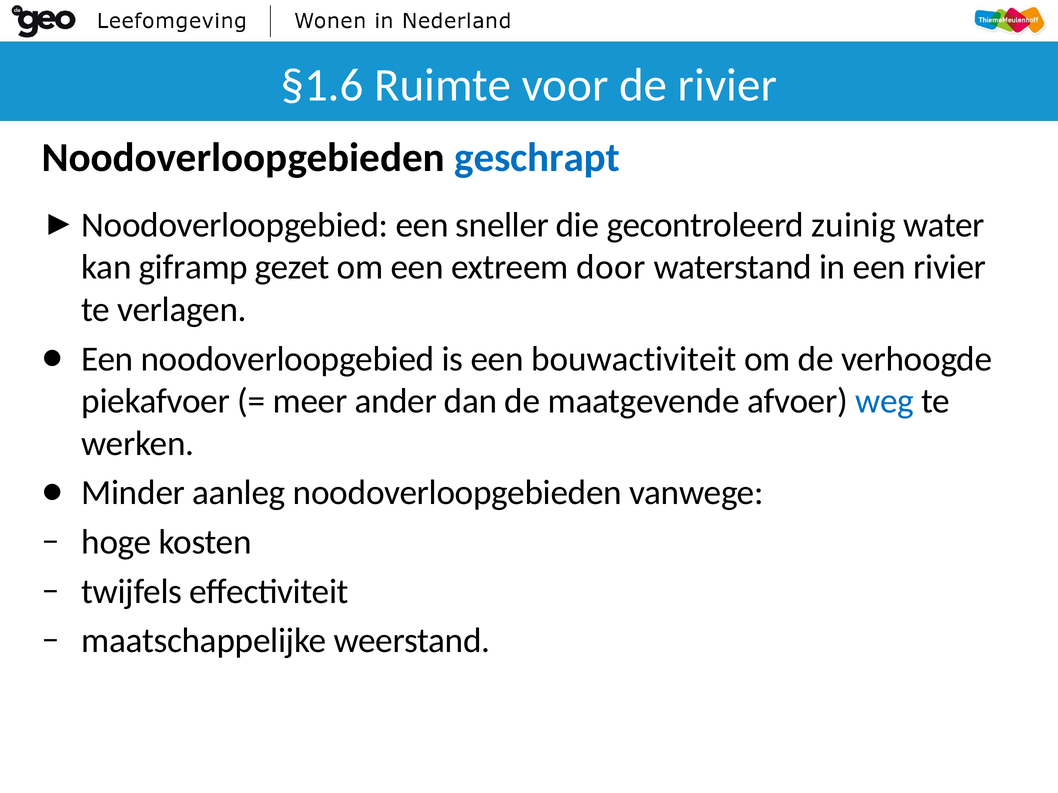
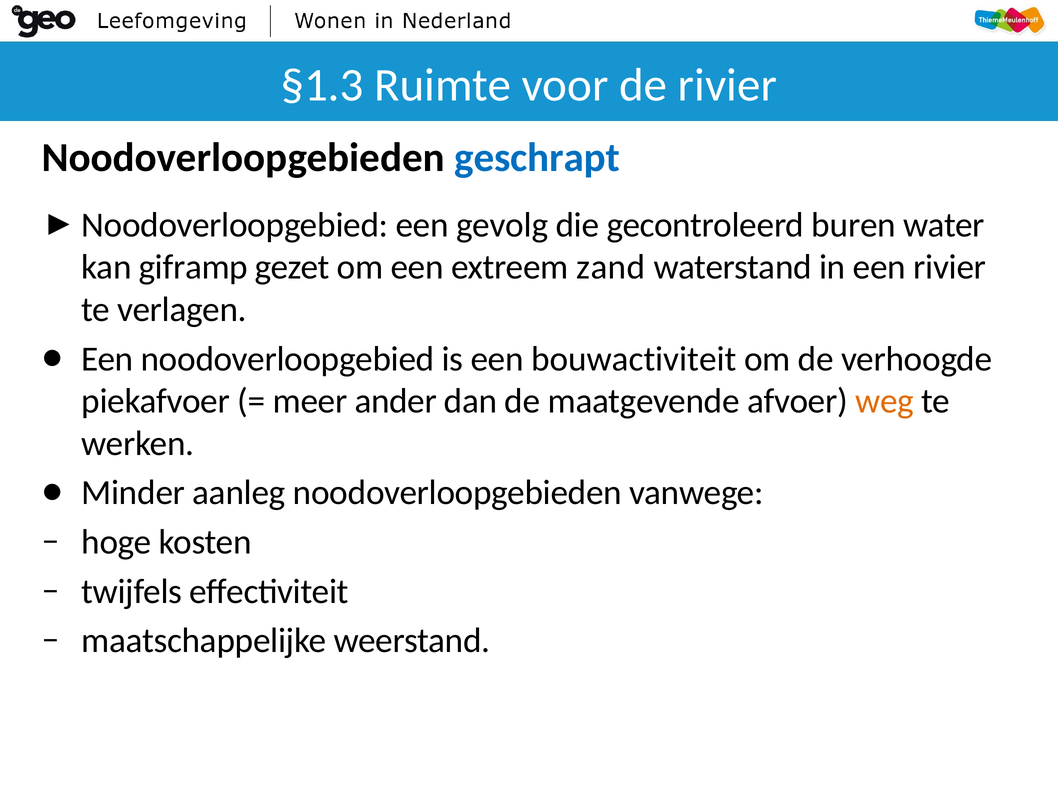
§1.6: §1.6 -> §1.3 (322, 85)
sneller: sneller -> gevolg (502, 225)
zuinig: zuinig -> buren (854, 225)
door: door -> zand (611, 267)
weg colour: blue -> orange (885, 401)
